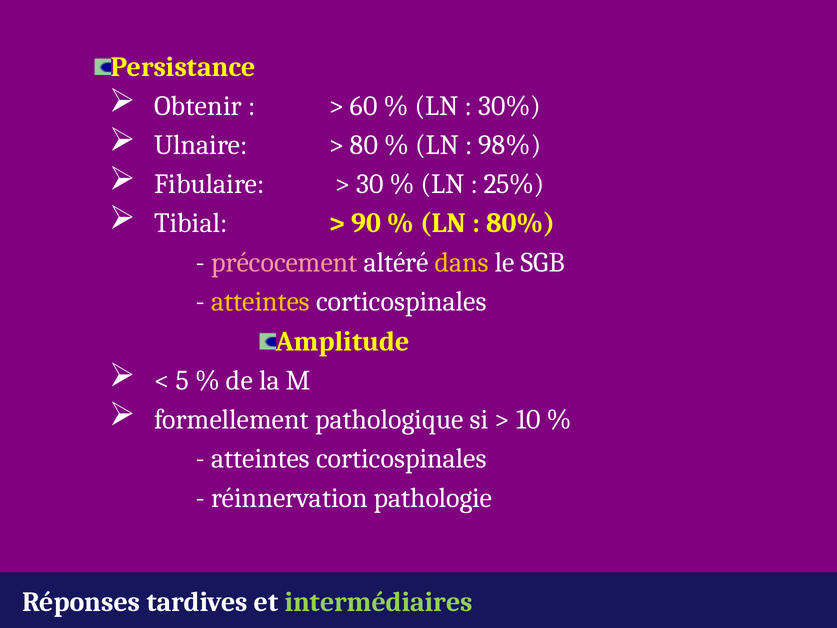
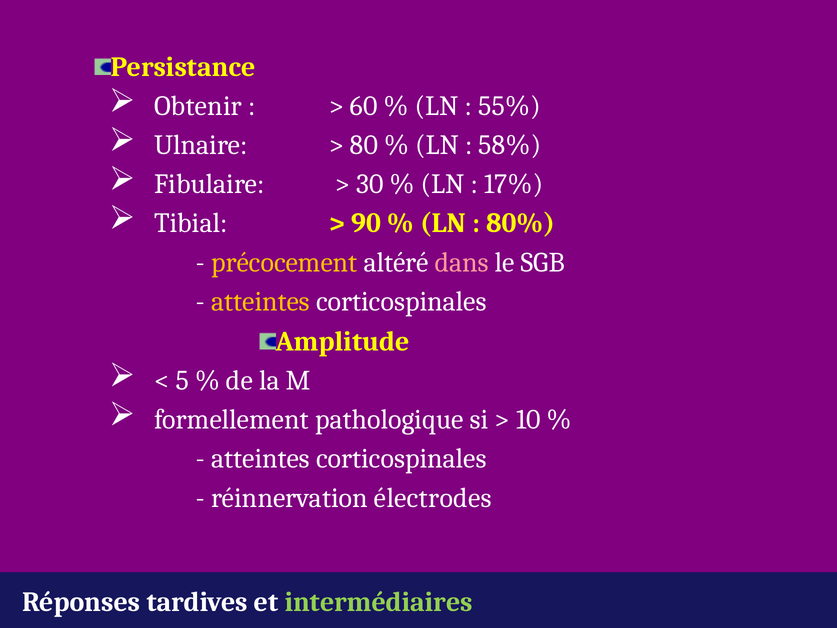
30%: 30% -> 55% (510, 106)
98%: 98% -> 58% (510, 145)
25%: 25% -> 17% (514, 184)
précocement colour: pink -> yellow (284, 262)
dans colour: yellow -> pink (462, 262)
pathologie: pathologie -> électrodes (433, 498)
